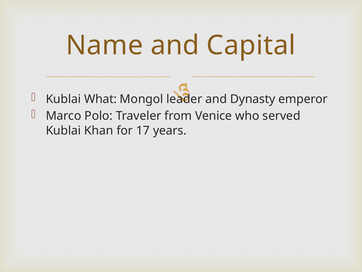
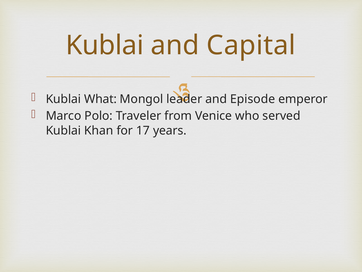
Name: Name -> Kublai (105, 45)
Dynasty: Dynasty -> Episode (253, 99)
